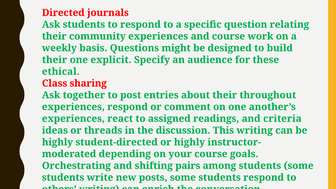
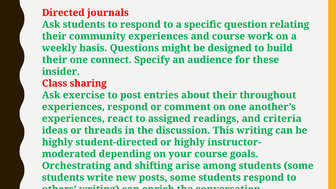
explicit: explicit -> connect (111, 60)
ethical: ethical -> insider (61, 72)
together: together -> exercise (84, 95)
pairs: pairs -> arise (188, 166)
